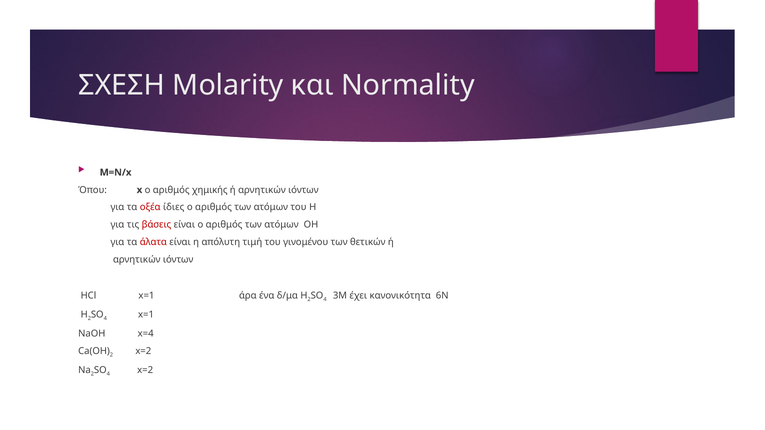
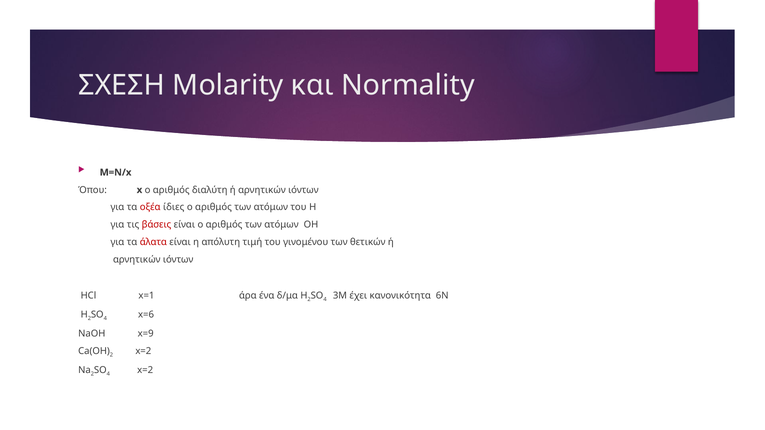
χημικής: χημικής -> διαλύτη (210, 190)
x=1: x=1 -> x=6 (146, 315)
x=4: x=4 -> x=9 (146, 334)
